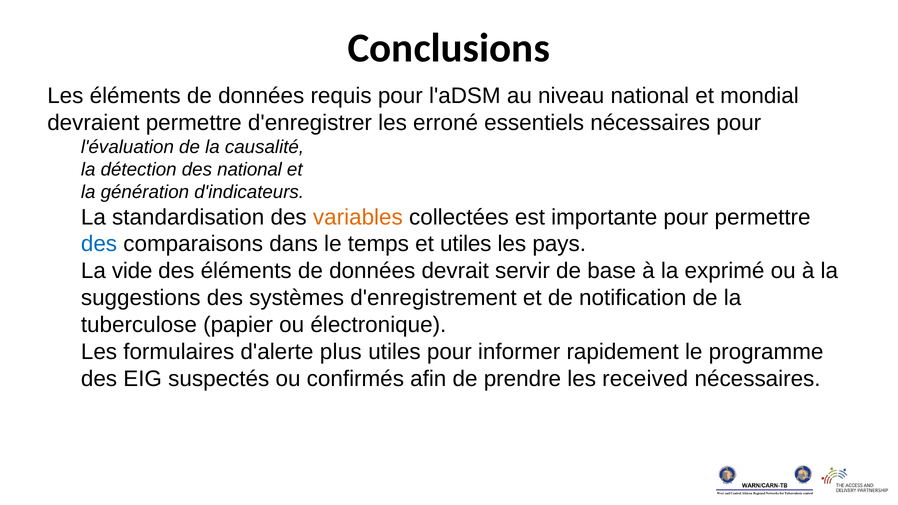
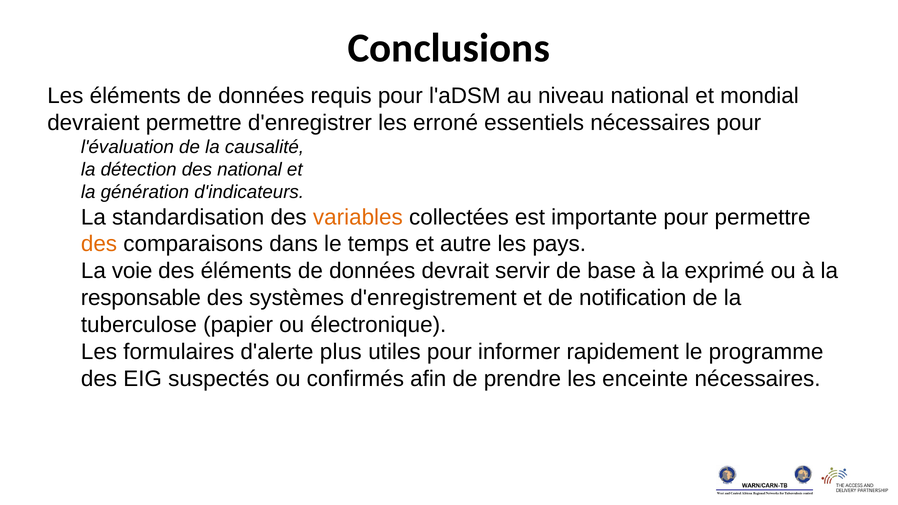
des colour: blue -> orange (99, 244)
et utiles: utiles -> autre (466, 244)
vide: vide -> voie (132, 271)
suggestions: suggestions -> responsable (141, 298)
received: received -> enceinte (645, 379)
